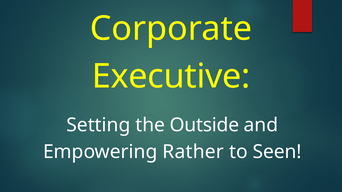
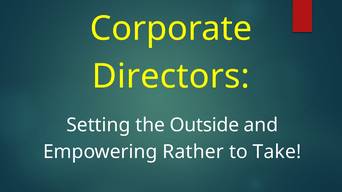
Executive: Executive -> Directors (171, 76)
Seen: Seen -> Take (277, 152)
